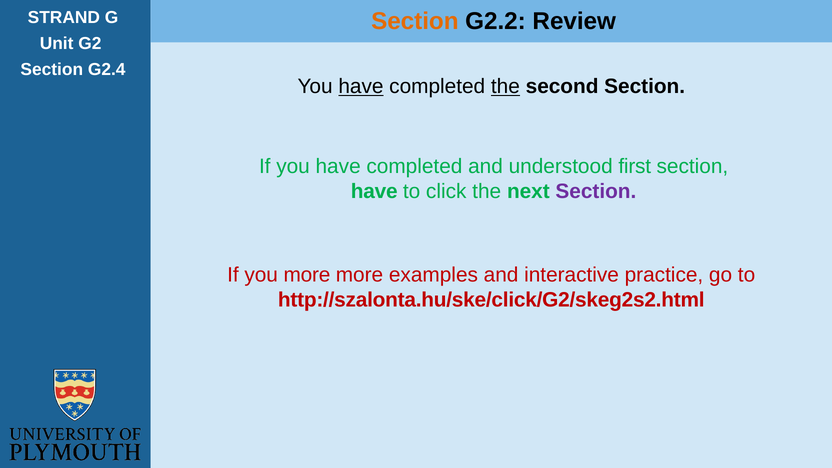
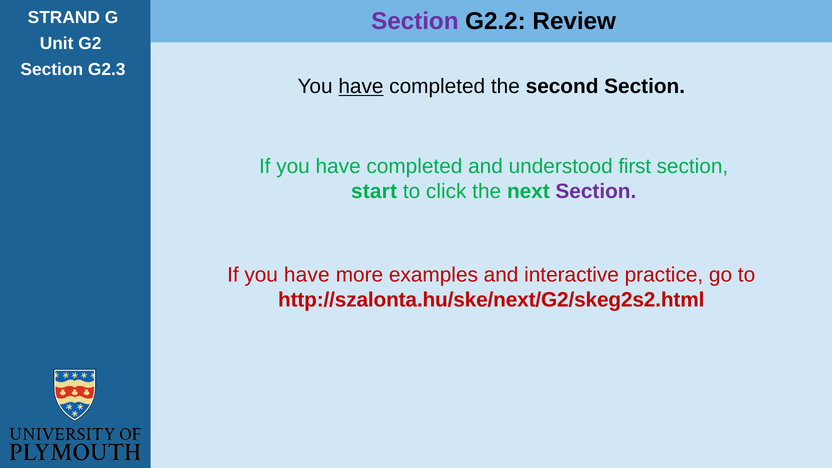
Section colour: orange -> purple (415, 21)
G2.4: G2.4 -> G2.3 (107, 70)
the underline: present -> none (505, 87)
have: have -> start (374, 192)
more: more -> have (307, 275)
http://szalonta.hu/ske/click/G2/skeg2s2.html: http://szalonta.hu/ske/click/G2/skeg2s2.html -> http://szalonta.hu/ske/next/G2/skeg2s2.html (491, 300)
